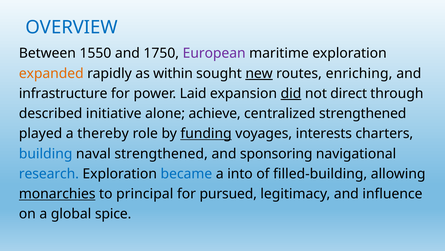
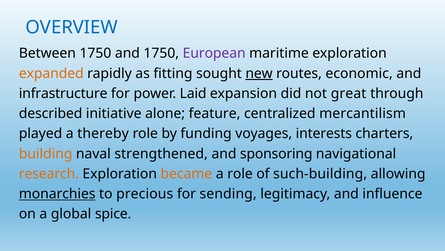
Between 1550: 1550 -> 1750 (95, 53)
within: within -> fitting (173, 73)
enriching: enriching -> economic (359, 73)
did underline: present -> none (291, 93)
direct: direct -> great (349, 93)
achieve: achieve -> feature (215, 113)
centralized strengthened: strengthened -> mercantilism (363, 113)
funding underline: present -> none (206, 133)
building colour: blue -> orange (46, 153)
research colour: blue -> orange (49, 173)
became colour: blue -> orange (186, 173)
a into: into -> role (240, 173)
filled-building: filled-building -> such-building (320, 173)
principal: principal -> precious (145, 193)
pursued: pursued -> sending (228, 193)
